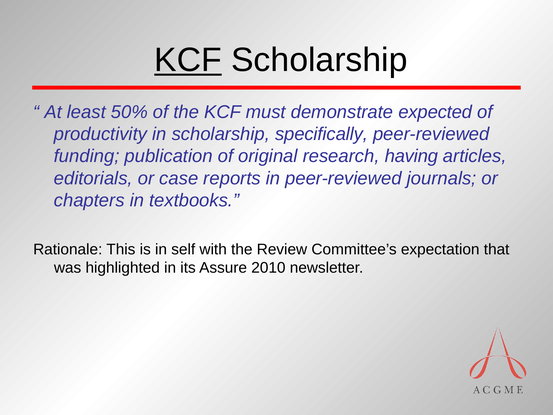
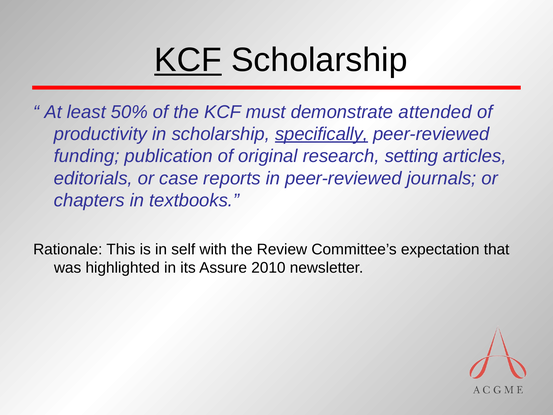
expected: expected -> attended (435, 112)
specifically underline: none -> present (322, 134)
having: having -> setting (411, 156)
